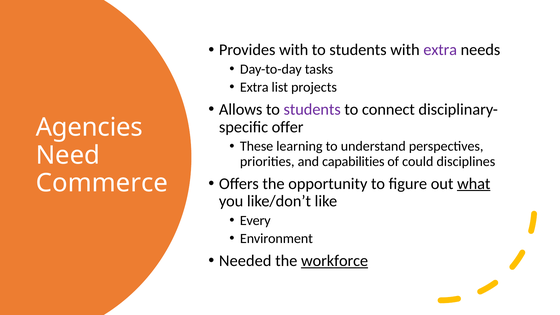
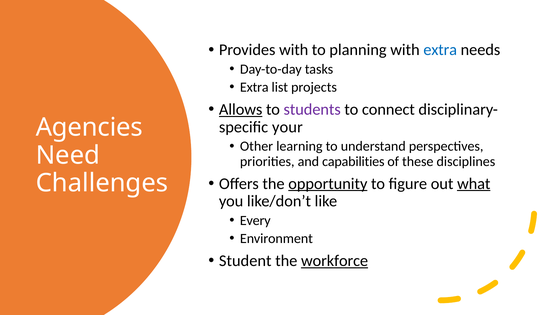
students: students -> planning (358, 50)
extra colour: purple -> blue (440, 50)
Allows underline: none -> present (241, 109)
offer: offer -> your (287, 127)
These: These -> Other (257, 146)
could: could -> these (418, 161)
opportunity underline: none -> present (328, 184)
Commerce: Commerce -> Challenges (102, 183)
Needed: Needed -> Student (245, 261)
